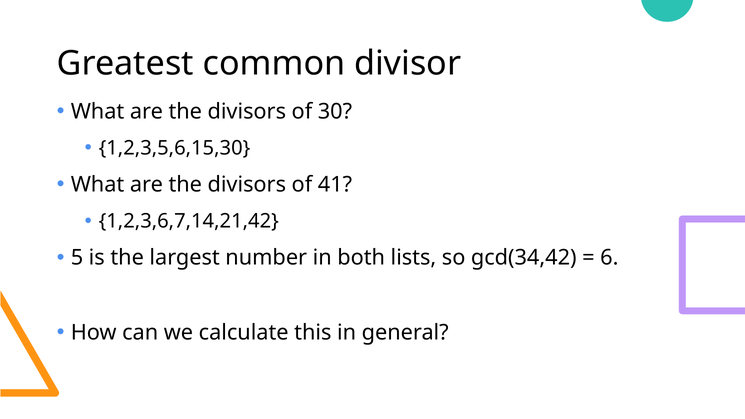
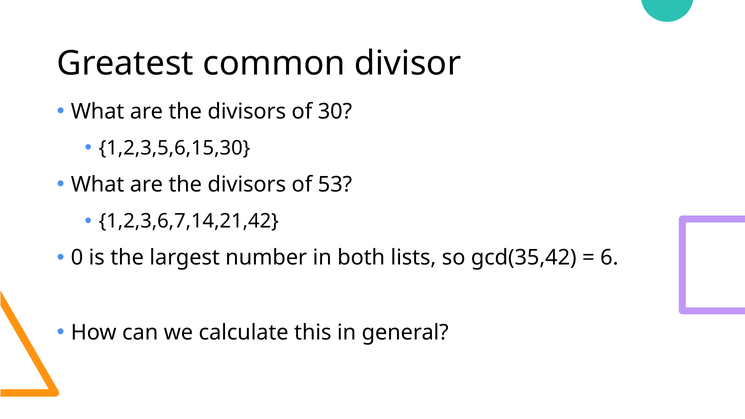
41: 41 -> 53 (335, 185)
5: 5 -> 0 (77, 258)
gcd(34,42: gcd(34,42 -> gcd(35,42 (524, 258)
